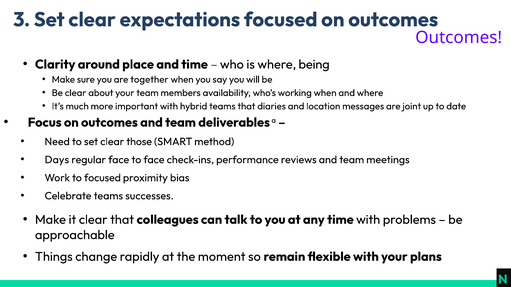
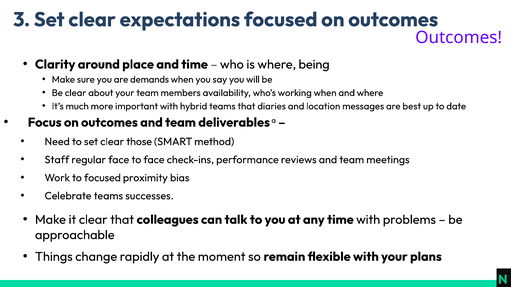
together: together -> demands (150, 80)
joint: joint -> best (412, 106)
Days: Days -> Staff (57, 160)
